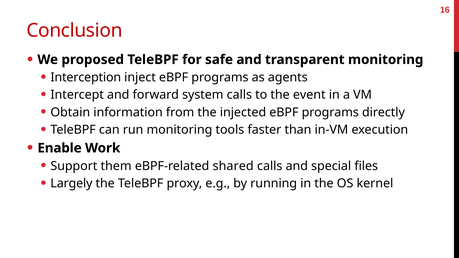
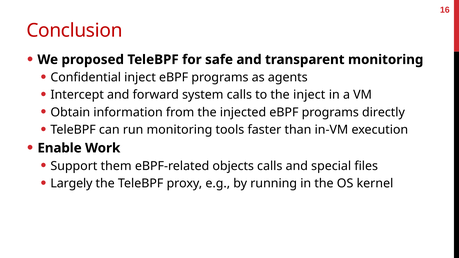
Interception: Interception -> Confidential (86, 78)
the event: event -> inject (309, 95)
shared: shared -> objects (233, 166)
